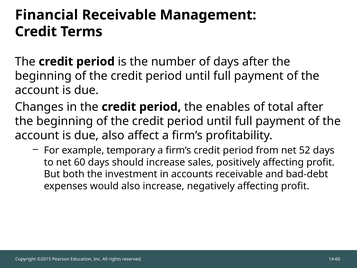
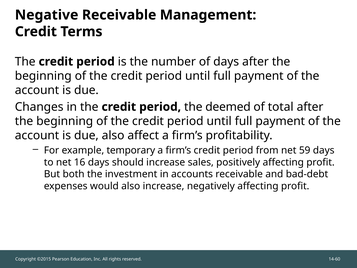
Financial: Financial -> Negative (47, 15)
enables: enables -> deemed (228, 107)
52: 52 -> 59 (305, 150)
60: 60 -> 16 (80, 162)
